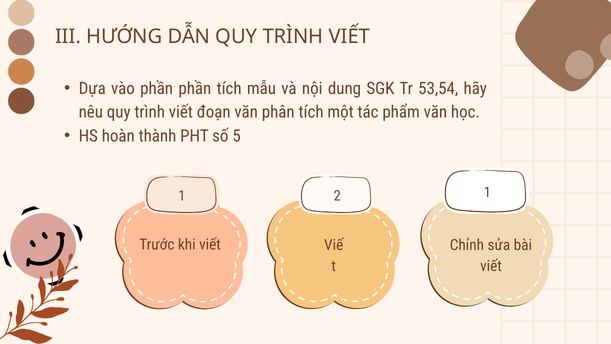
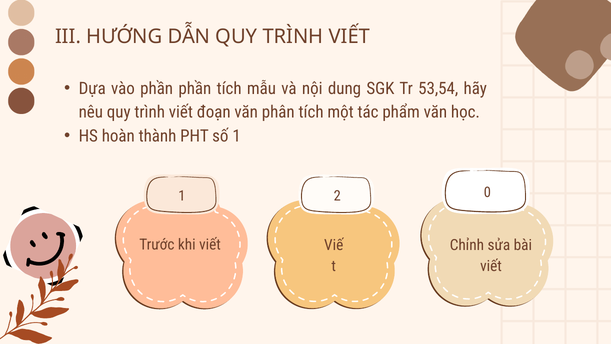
số 5: 5 -> 1 (237, 136)
2 1: 1 -> 0 (487, 192)
